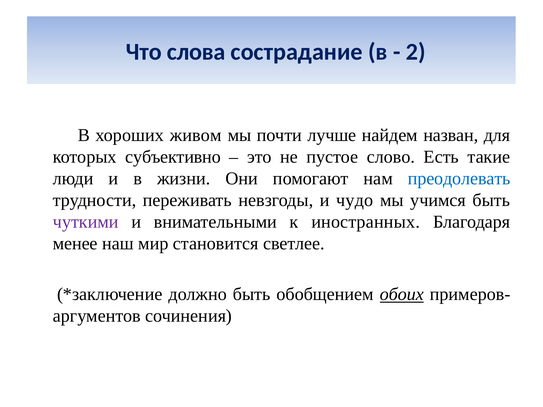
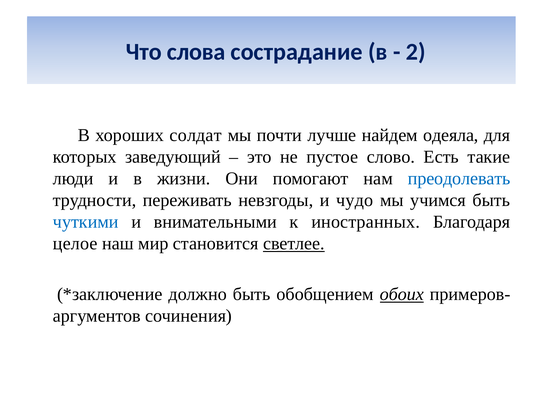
живом: живом -> солдат (196, 135)
назван: назван -> одеяла (451, 135)
субъективно: субъективно -> заведующий (173, 157)
чуткими colour: purple -> blue (86, 222)
менее: менее -> целое (75, 244)
светлее underline: none -> present (294, 244)
